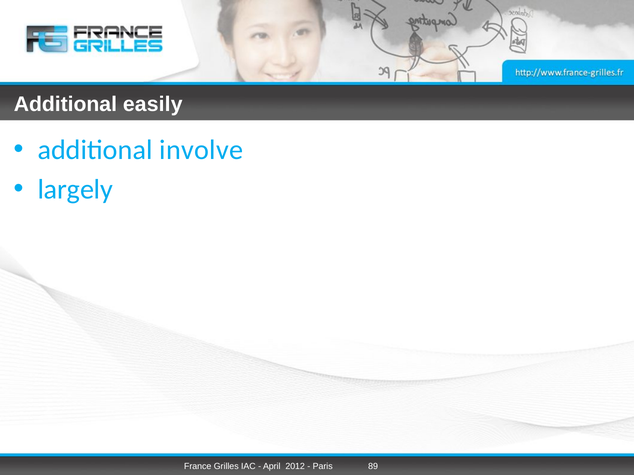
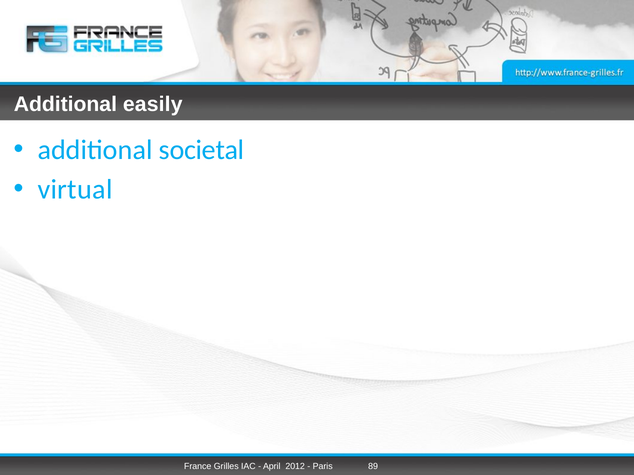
involve: involve -> societal (202, 150)
largely: largely -> virtual (75, 189)
